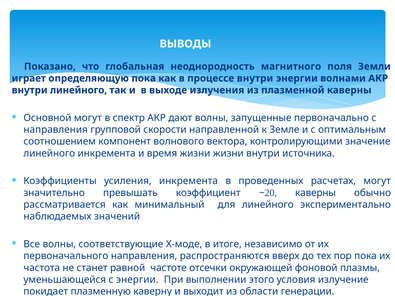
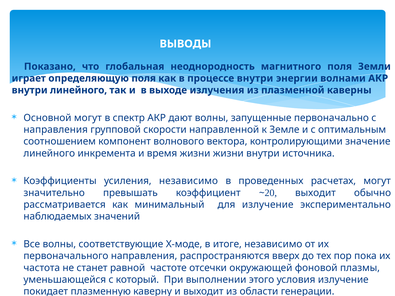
определяющую пока: пока -> поля (144, 78)
усиления инкремента: инкремента -> независимо (188, 181)
каверны: каверны -> выходит (315, 193)
для линейного: линейного -> излучение (268, 205)
с энергии: энергии -> который (137, 280)
